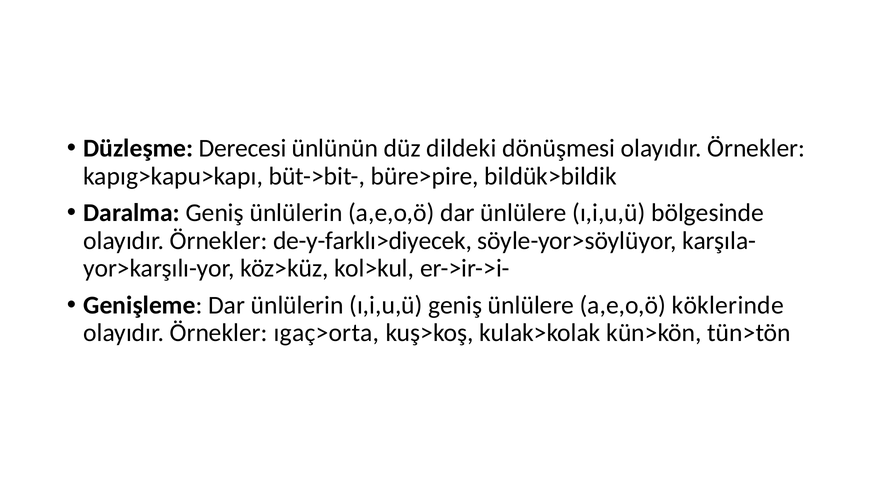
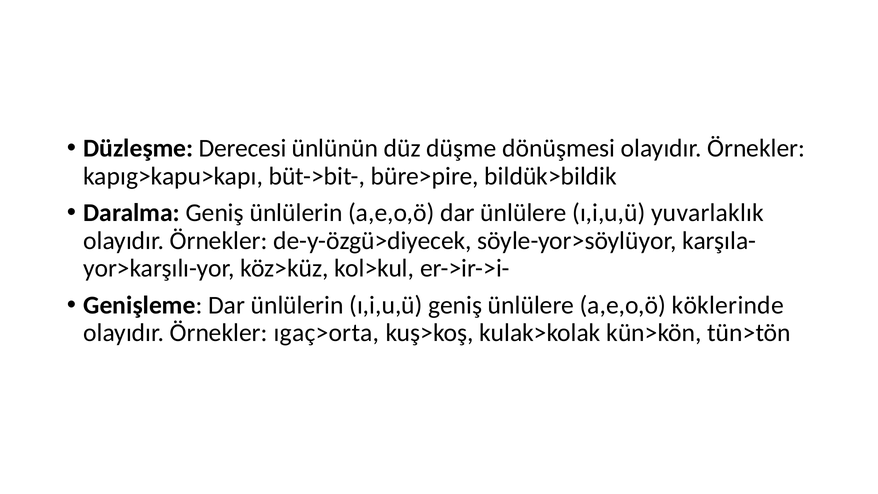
dildeki: dildeki -> düşme (461, 148)
bölgesinde: bölgesinde -> yuvarlaklık (707, 213)
de-y-farklı>diyecek: de-y-farklı>diyecek -> de-y-özgü>diyecek (372, 241)
